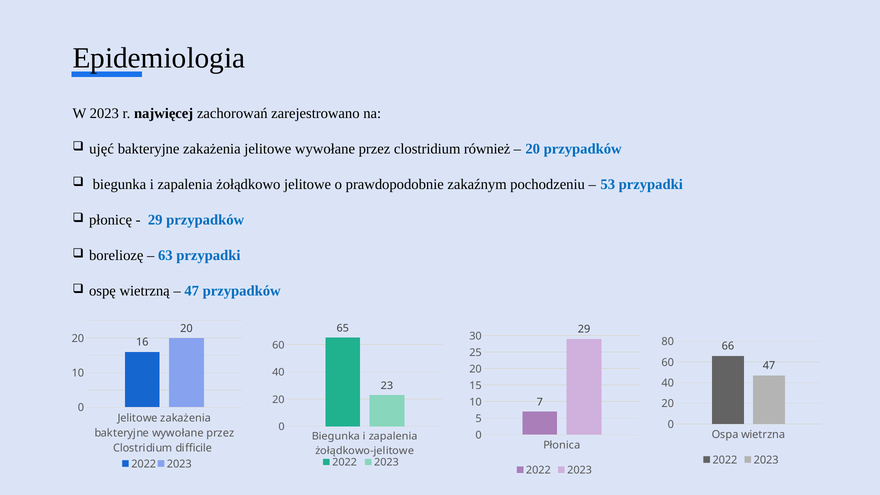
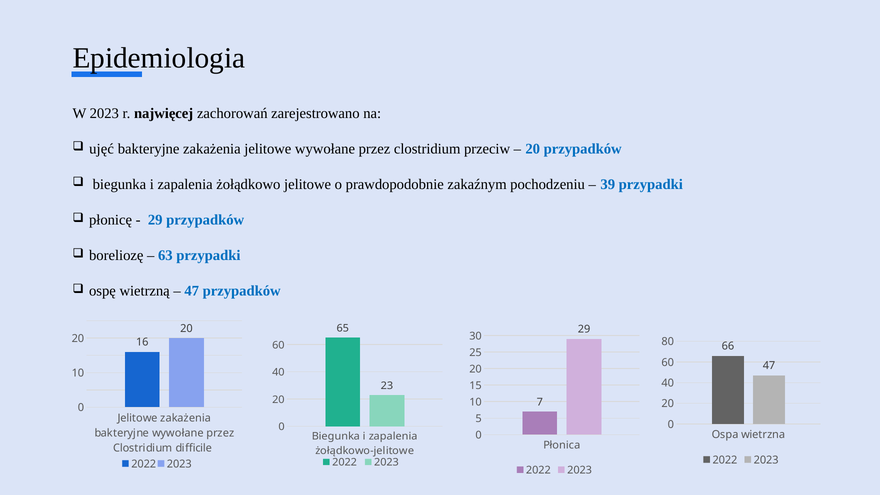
również: również -> przeciw (487, 149)
53: 53 -> 39 (608, 184)
